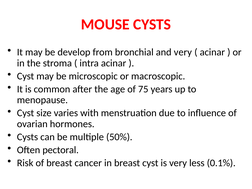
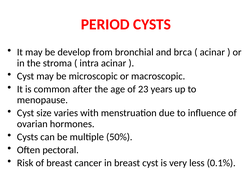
MOUSE: MOUSE -> PERIOD (105, 24)
and very: very -> brca (183, 52)
75: 75 -> 23 (143, 89)
